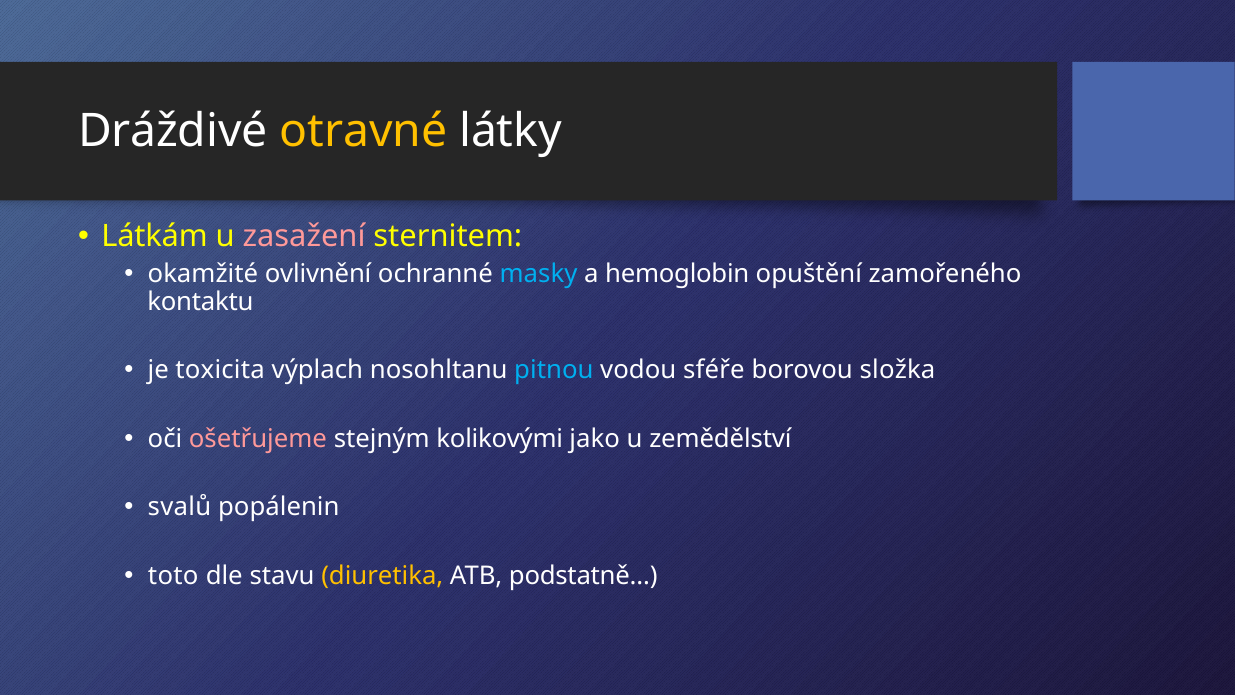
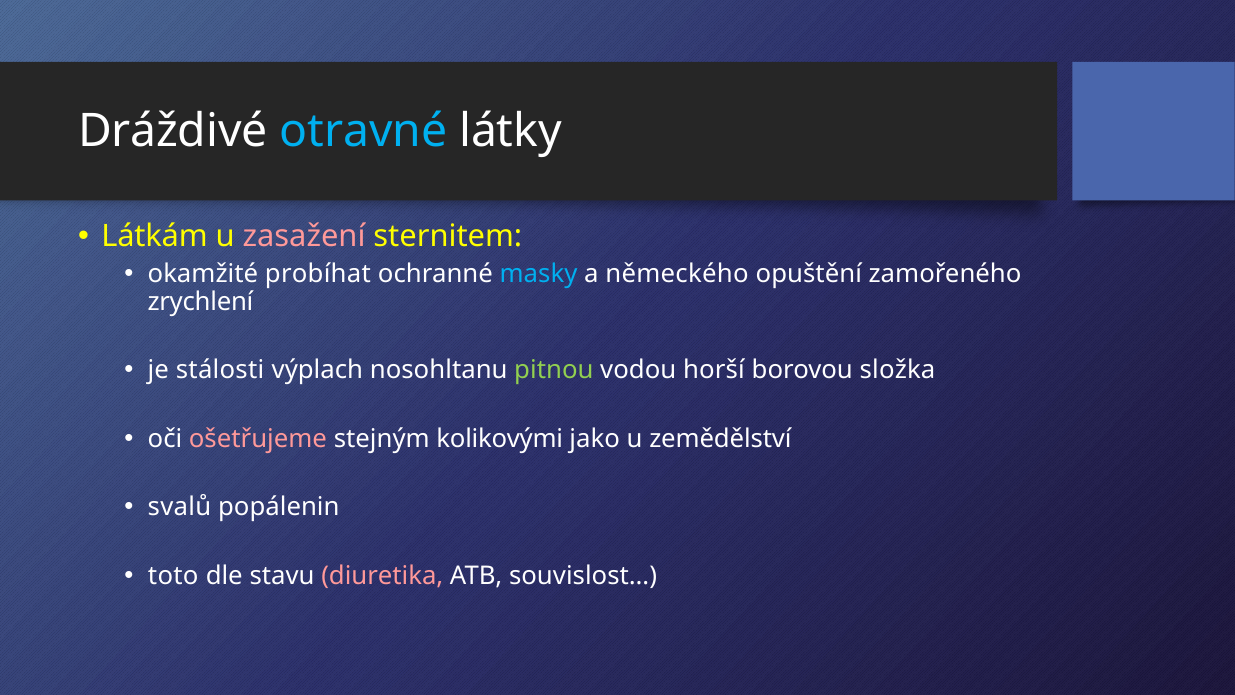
otravné colour: yellow -> light blue (364, 131)
ovlivnění: ovlivnění -> probíhat (318, 274)
hemoglobin: hemoglobin -> německého (677, 274)
kontaktu: kontaktu -> zrychlení (200, 301)
toxicita: toxicita -> stálosti (220, 370)
pitnou colour: light blue -> light green (554, 370)
sféře: sféře -> horší (714, 370)
diuretika colour: yellow -> pink (382, 575)
podstatně…: podstatně… -> souvislost… (583, 575)
